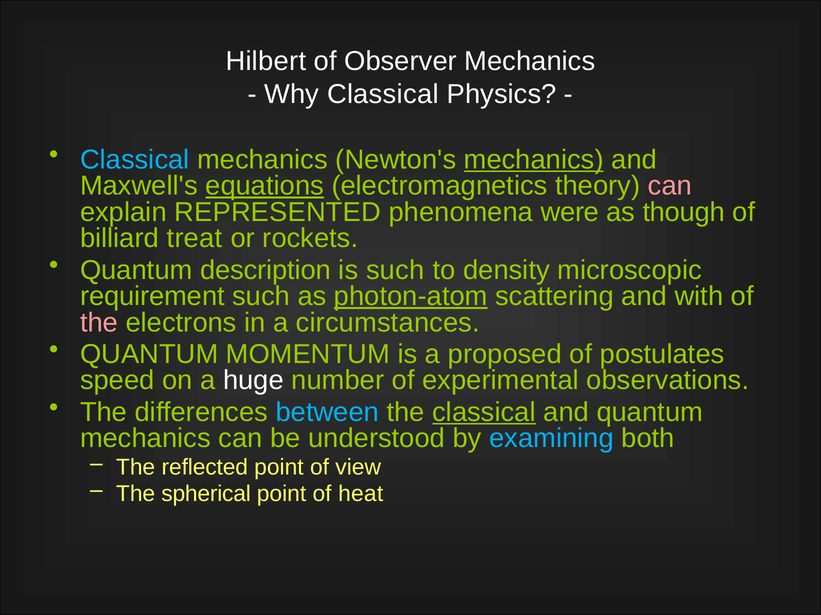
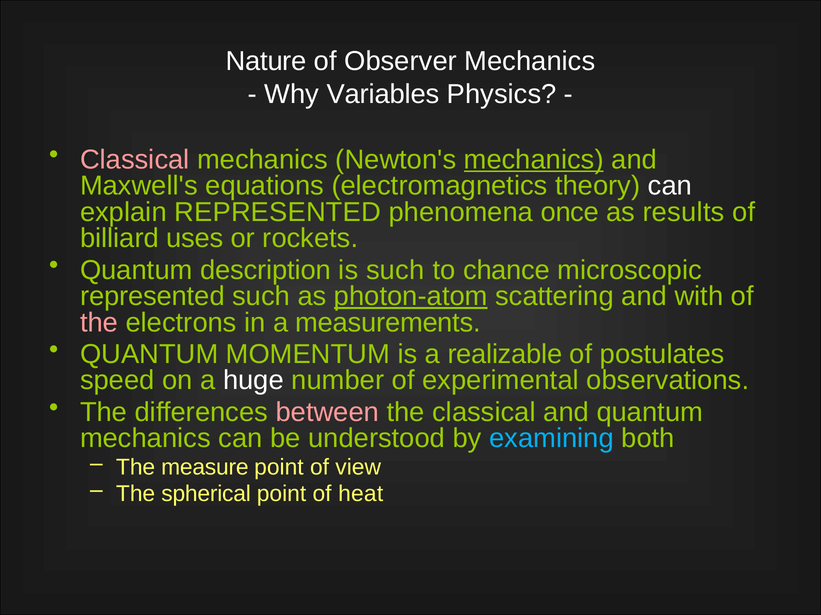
Hilbert: Hilbert -> Nature (266, 61)
Why Classical: Classical -> Variables (383, 94)
Classical colour: light blue -> pink (135, 160)
equations underline: present -> none (265, 186)
can colour: pink -> white (670, 186)
were: were -> once (570, 212)
though: though -> results (684, 212)
treat: treat -> uses (195, 239)
density: density -> chance (507, 270)
requirement: requirement -> represented (152, 297)
circumstances: circumstances -> measurements (388, 323)
proposed: proposed -> realizable (505, 355)
between colour: light blue -> pink (327, 413)
classical underline: present -> none (484, 413)
reflected: reflected -> measure (205, 468)
